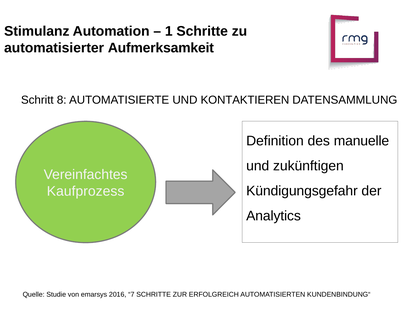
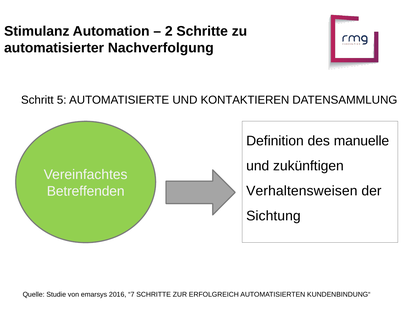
1: 1 -> 2 (169, 31)
Aufmerksamkeit: Aufmerksamkeit -> Nachverfolgung (161, 48)
8: 8 -> 5 (62, 100)
Kündigungsgefahr: Kündigungsgefahr -> Verhaltensweisen (302, 190)
Kaufprozess: Kaufprozess -> Betreffenden (86, 191)
Analytics: Analytics -> Sichtung (273, 215)
